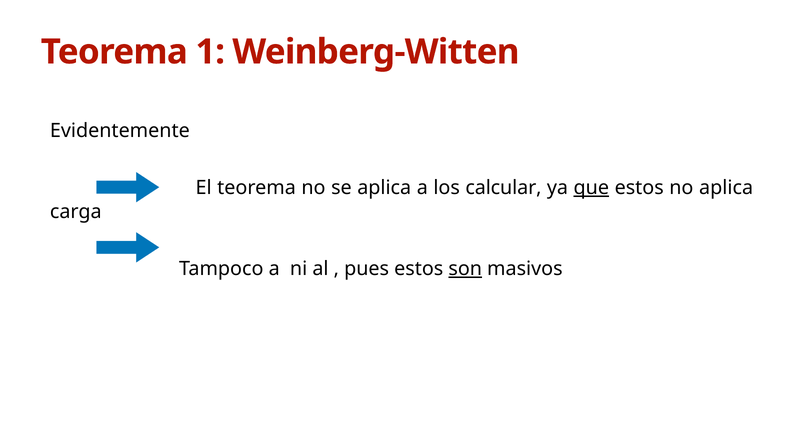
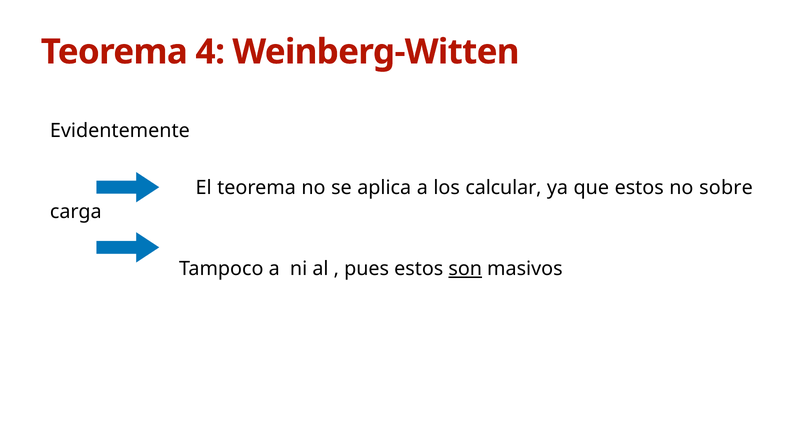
1: 1 -> 4 (210, 52)
que underline: present -> none (591, 188)
no aplica: aplica -> sobre (726, 188)
